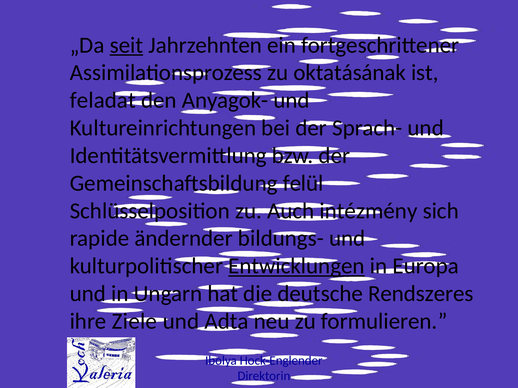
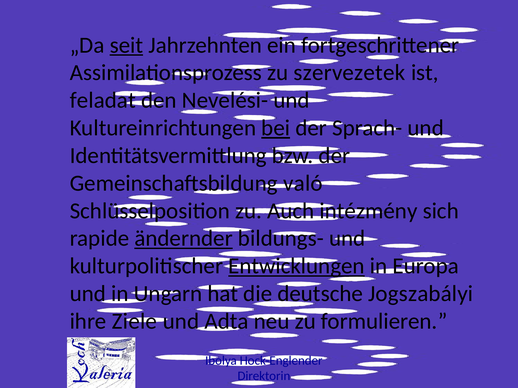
oktatásának: oktatásának -> szervezetek (349, 73)
Anyagok-: Anyagok- -> Nevelési- (225, 100)
bei underline: none -> present (276, 128)
felül: felül -> való (303, 183)
ändernder underline: none -> present (184, 239)
Rendszeres: Rendszeres -> Jogszabályi (421, 294)
